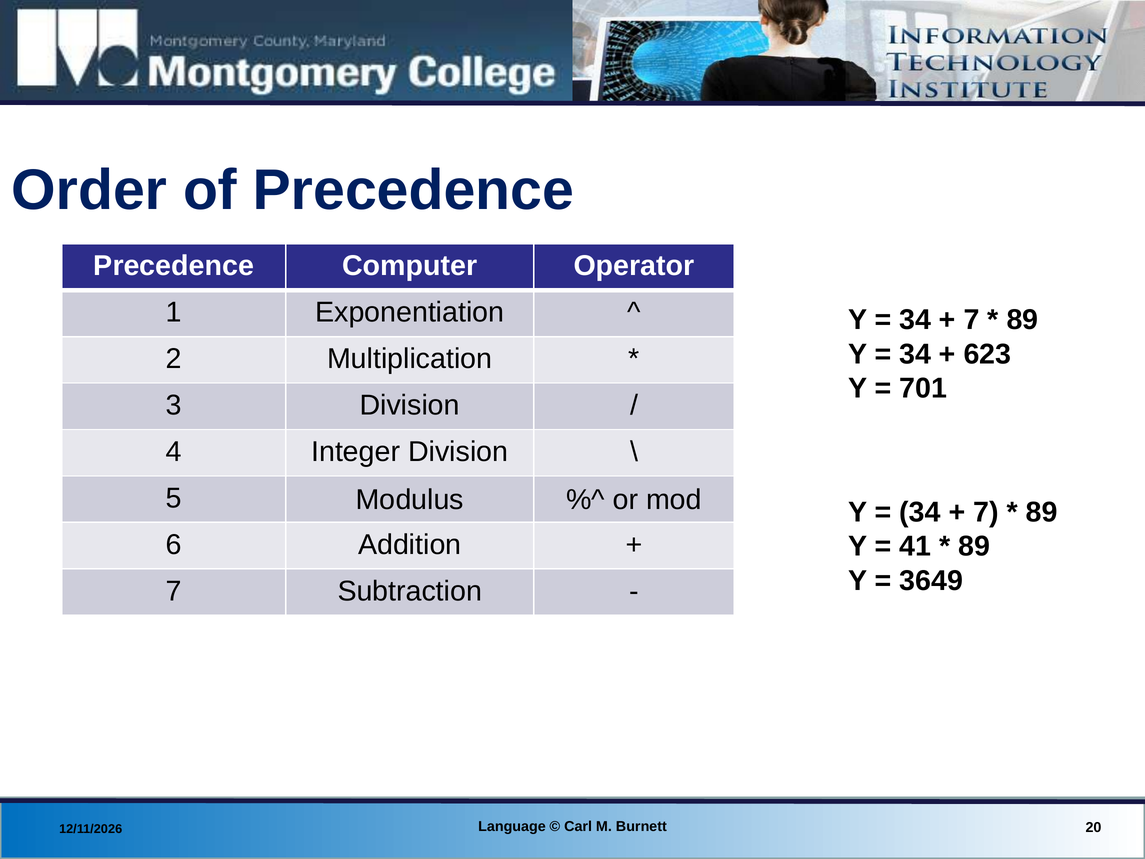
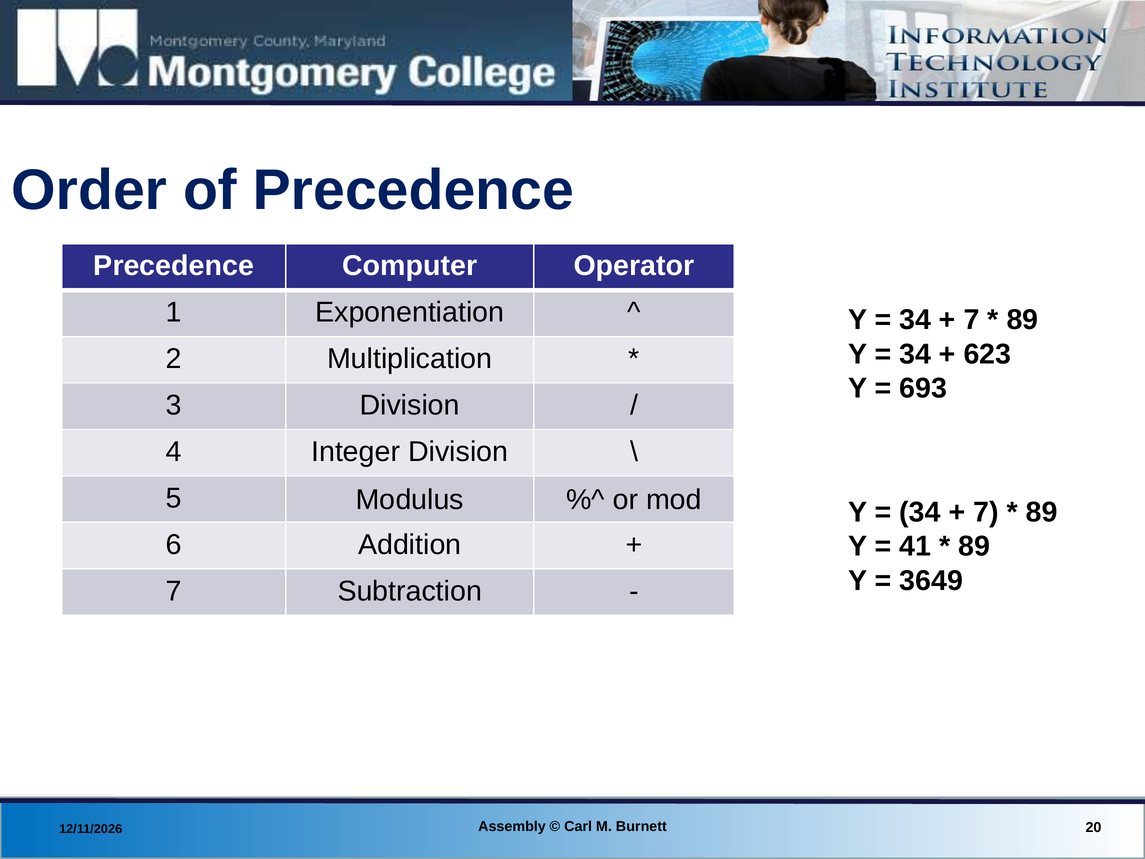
701: 701 -> 693 (923, 388)
Language: Language -> Assembly (512, 826)
